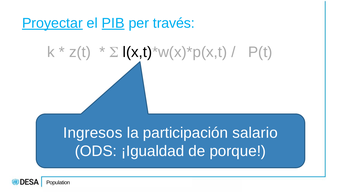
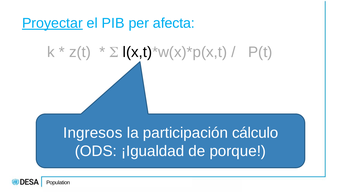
PIB underline: present -> none (113, 23)
través: través -> afecta (174, 23)
salario: salario -> cálculo (255, 133)
